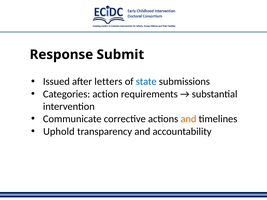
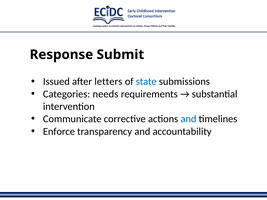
action: action -> needs (105, 94)
and colour: orange -> blue (188, 119)
Uphold: Uphold -> Enforce (59, 132)
